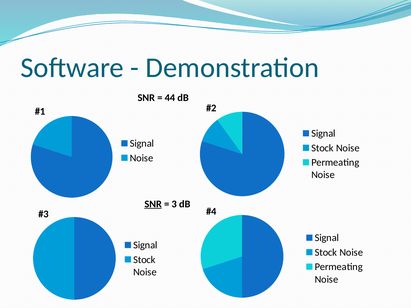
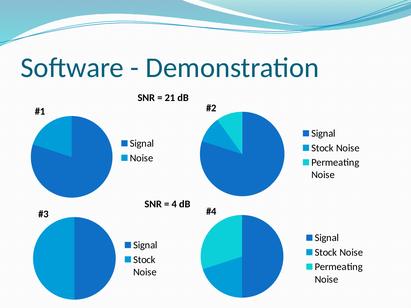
44: 44 -> 21 (170, 98)
SNR underline: present -> none (153, 204)
3: 3 -> 4 (174, 204)
